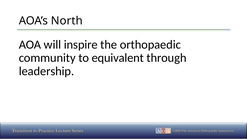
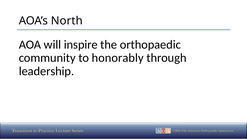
equivalent: equivalent -> honorably (118, 58)
